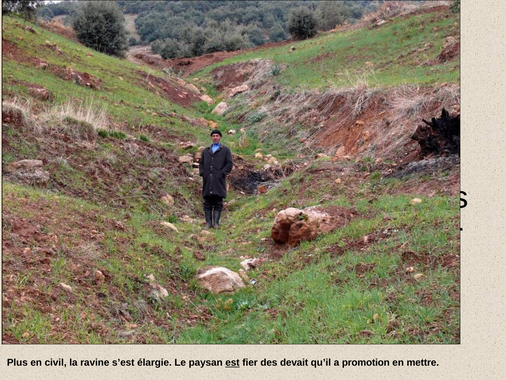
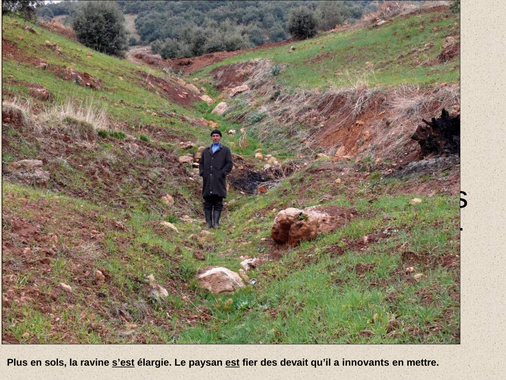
civil: civil -> sols (56, 362)
s’est underline: none -> present (123, 362)
promotion: promotion -> innovants (366, 362)
